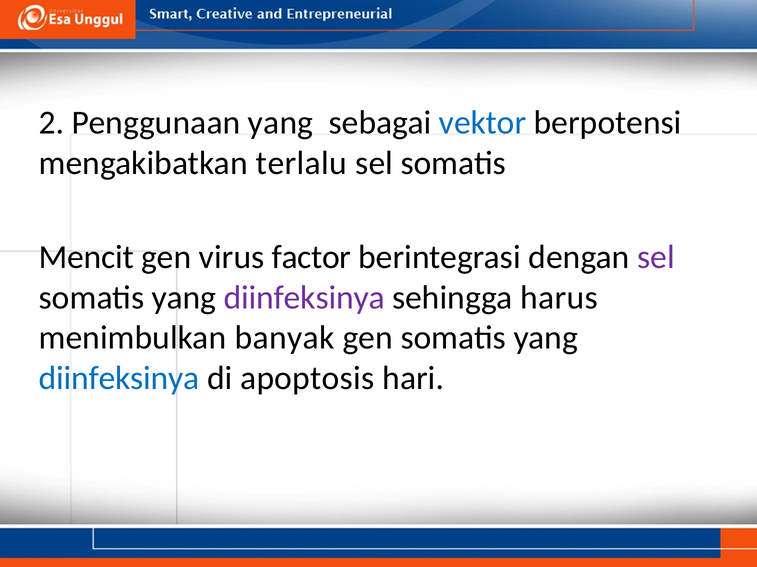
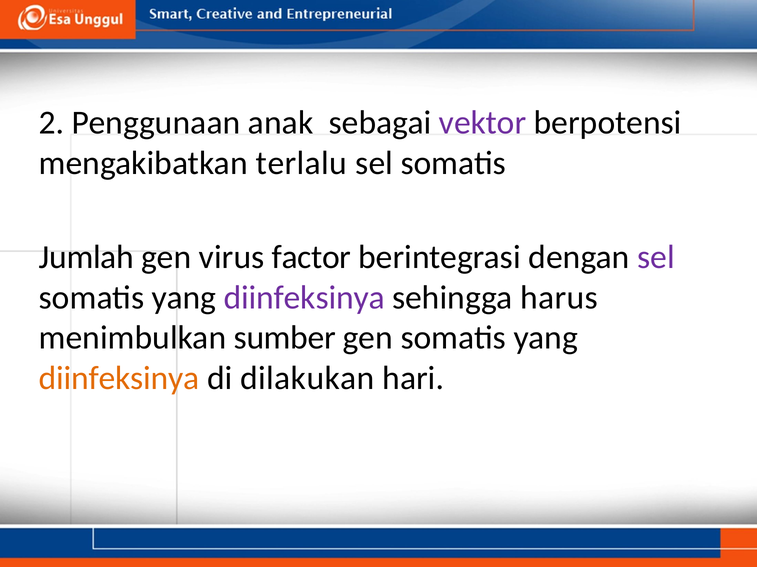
Penggunaan yang: yang -> anak (281, 123)
vektor colour: blue -> purple (483, 123)
Mencit: Mencit -> Jumlah (86, 257)
banyak: banyak -> sumber (285, 338)
diinfeksinya colour: blue -> orange (119, 379)
apoptosis: apoptosis -> dilakukan (307, 379)
